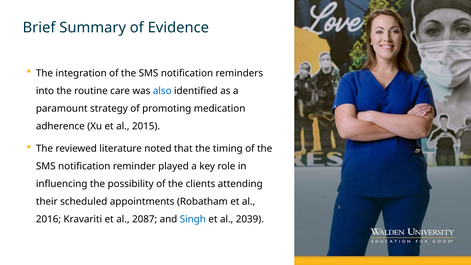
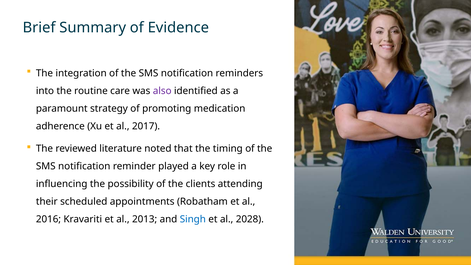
also colour: blue -> purple (162, 91)
2015: 2015 -> 2017 (146, 126)
2087: 2087 -> 2013 (145, 219)
2039: 2039 -> 2028 (250, 219)
